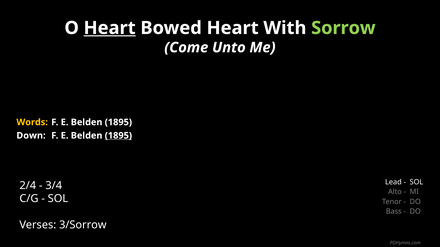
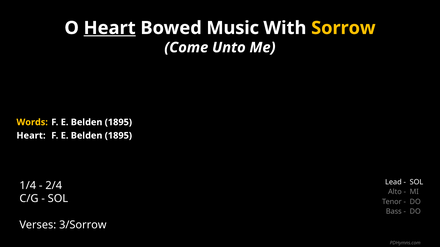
Bowed Heart: Heart -> Music (233, 28)
Sorrow colour: light green -> yellow (343, 28)
Down: Down -> Heart (31, 136)
1895 underline: present -> none (118, 136)
2/4: 2/4 -> 1/4 (28, 186)
3/4: 3/4 -> 2/4 (54, 186)
